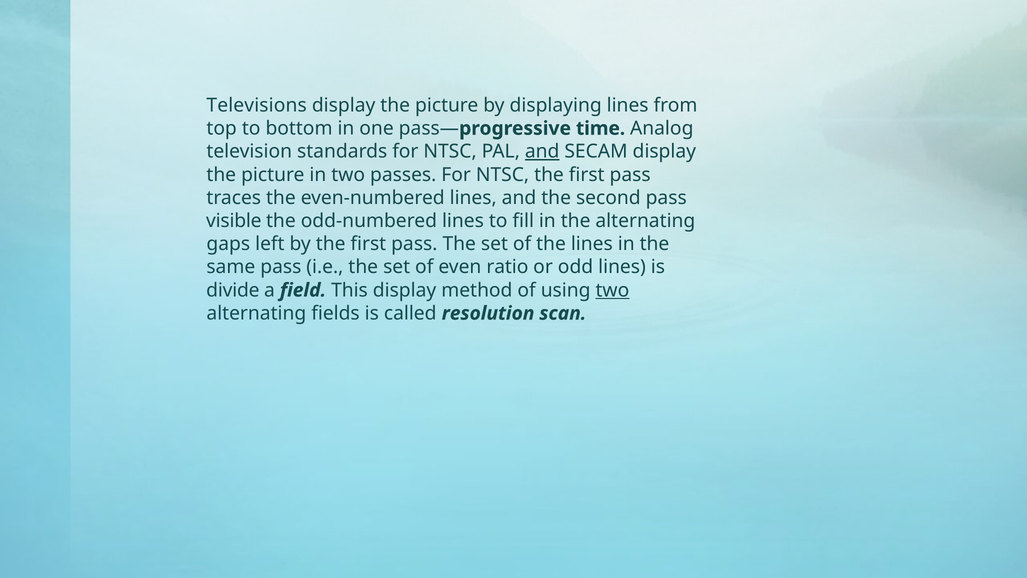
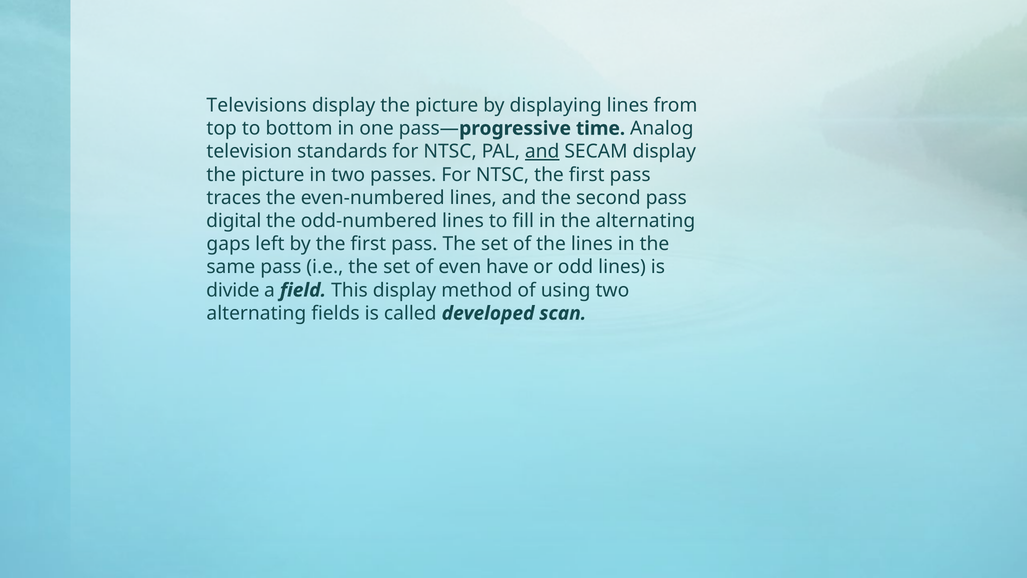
visible: visible -> digital (234, 221)
ratio: ratio -> have (507, 267)
two underline: present -> none (612, 290)
resolution: resolution -> developed (488, 313)
